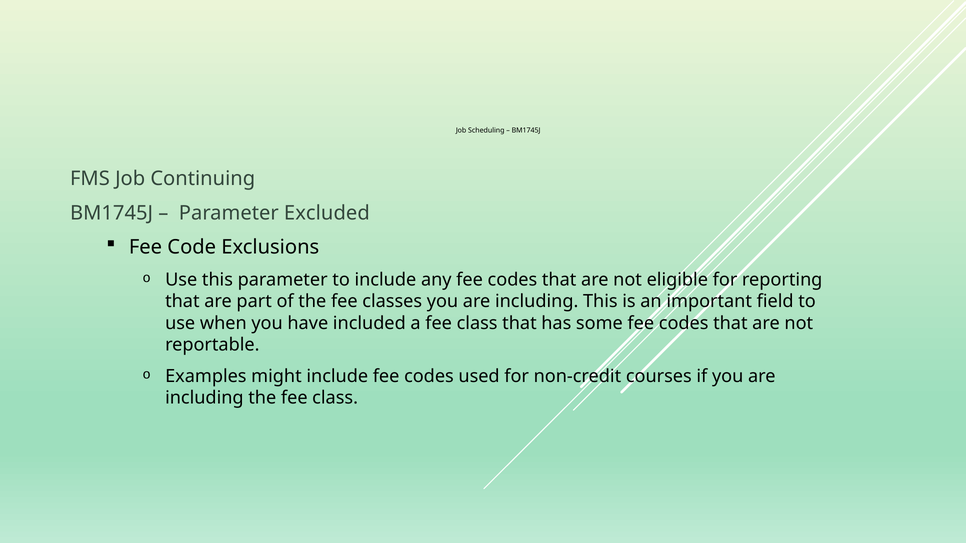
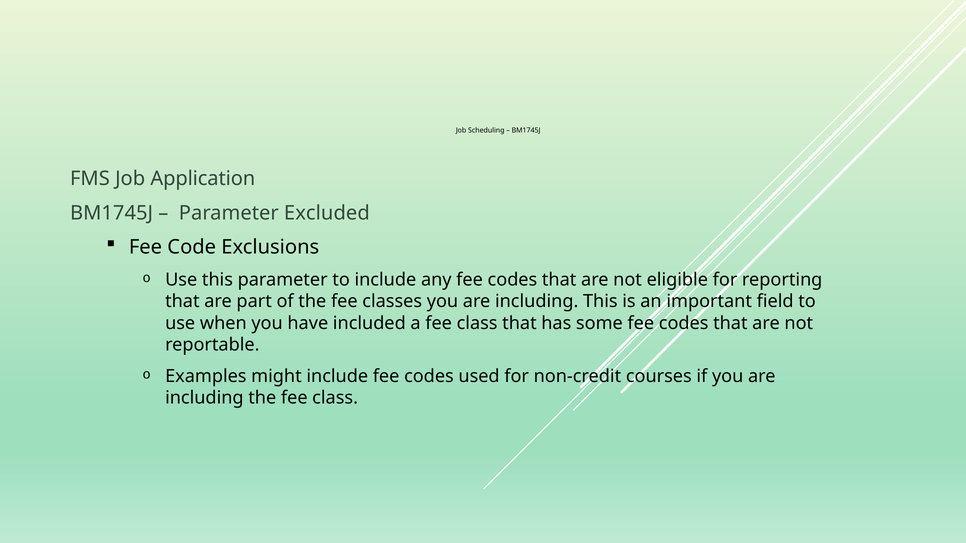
Continuing: Continuing -> Application (203, 179)
